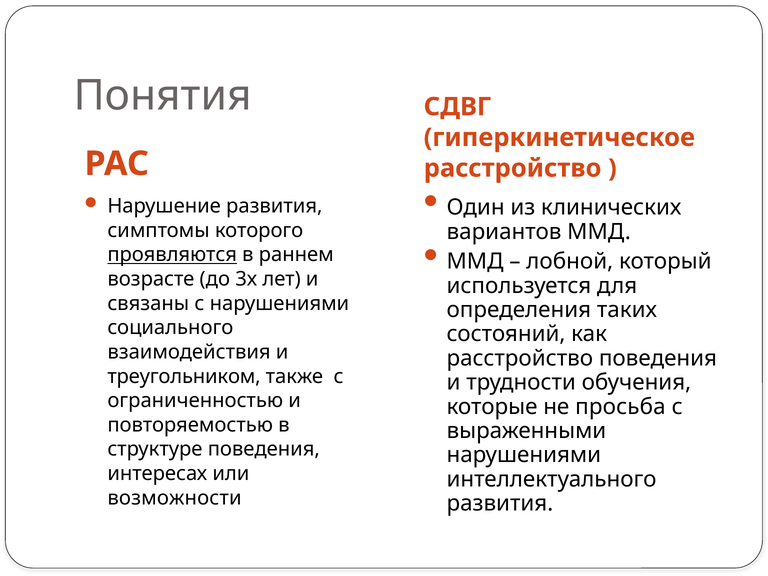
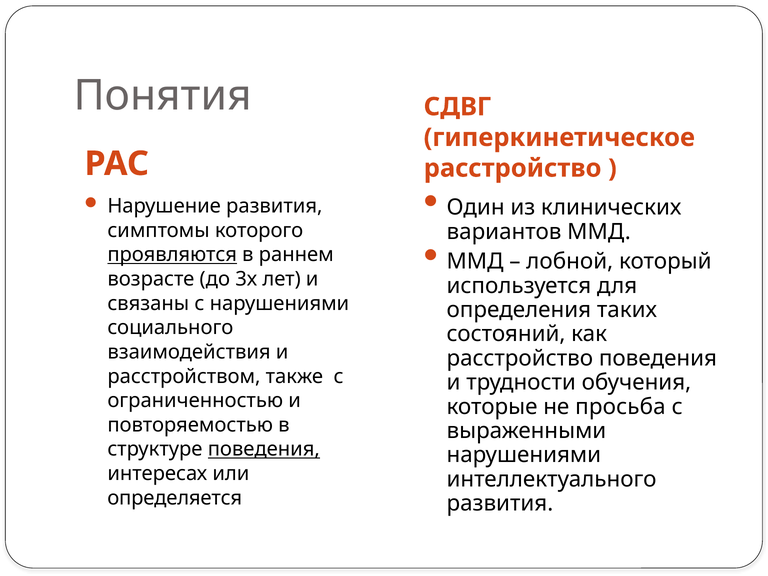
треугольником: треугольником -> расстройством (184, 376)
поведения underline: none -> present (264, 449)
возможности: возможности -> определяется (175, 498)
